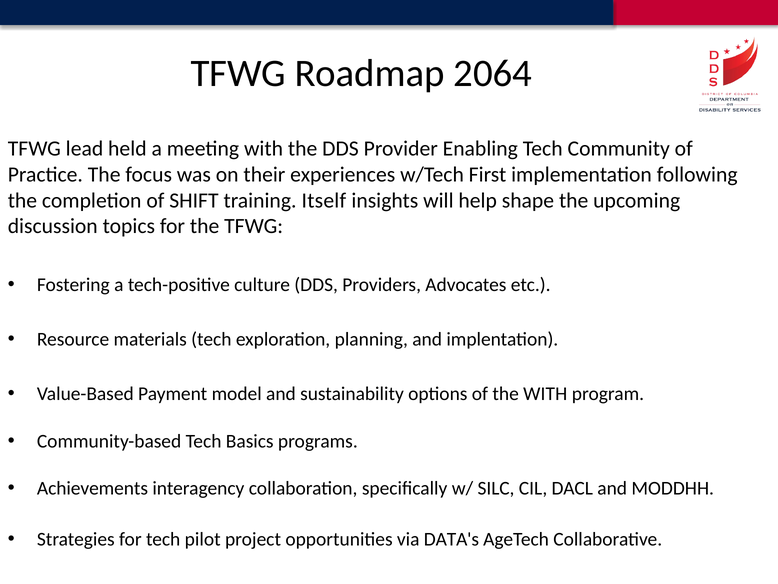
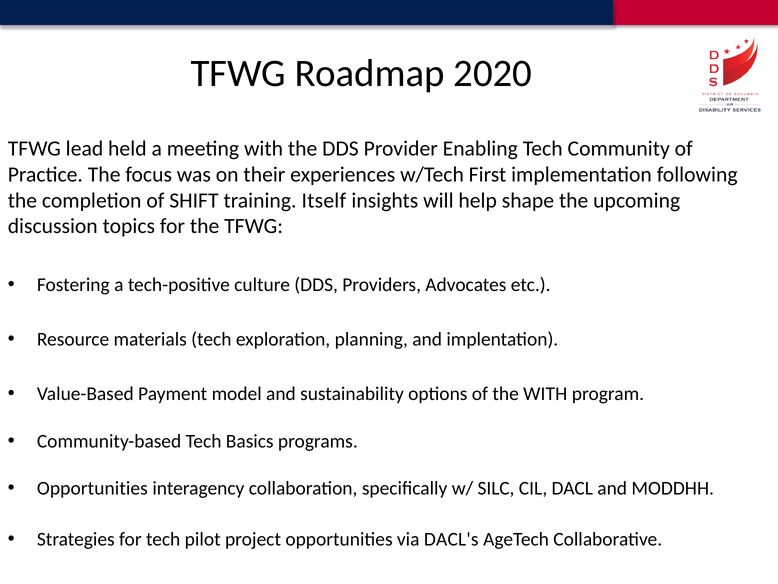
2064: 2064 -> 2020 (493, 74)
Achievements: Achievements -> Opportunities (92, 488)
DATA's: DATA's -> DACL's (451, 539)
